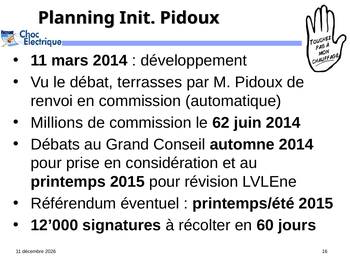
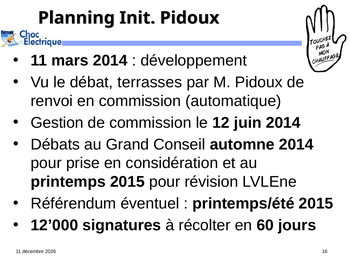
Millions: Millions -> Gestion (57, 123)
62: 62 -> 12 (221, 123)
